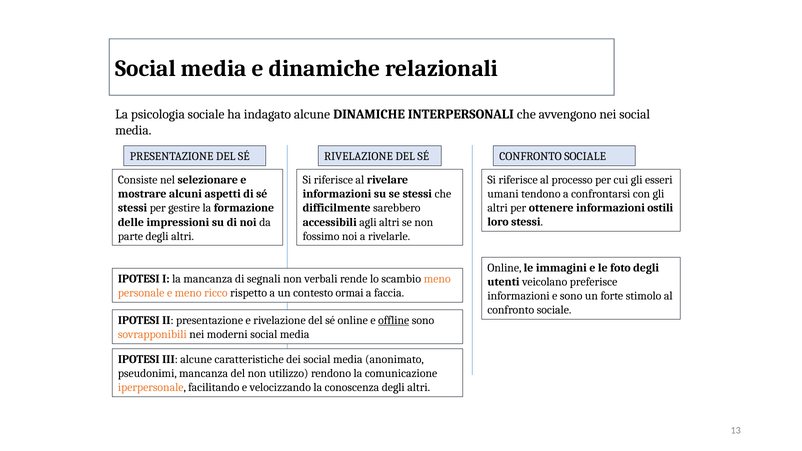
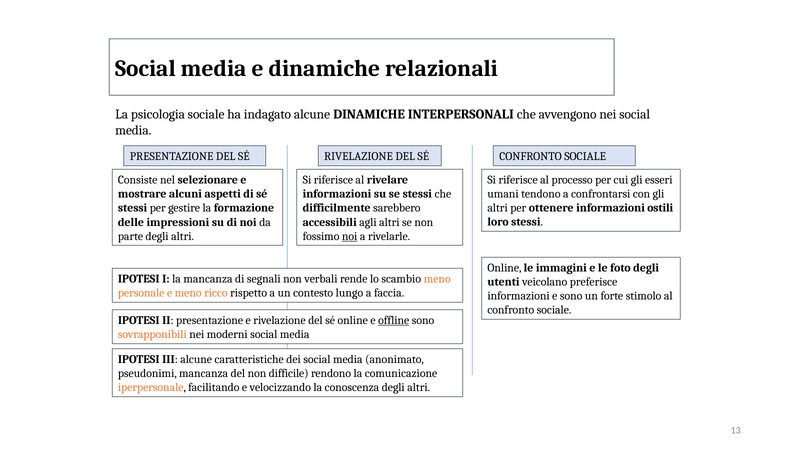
noi underline: none -> present (350, 236)
ormai: ormai -> lungo (349, 293)
utilizzo: utilizzo -> difficile (289, 374)
